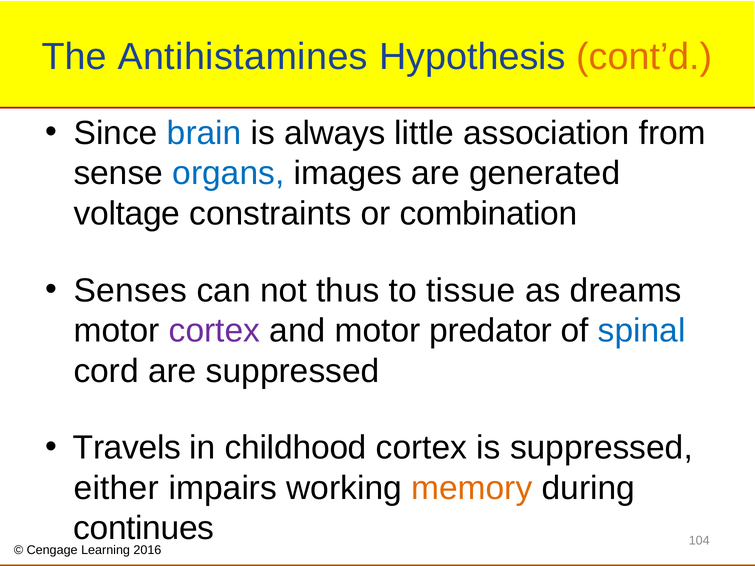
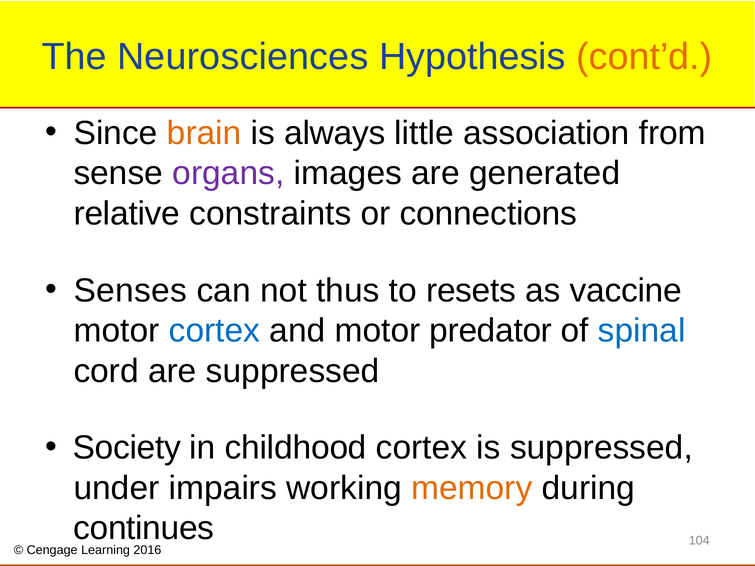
Antihistamines: Antihistamines -> Neurosciences (243, 57)
brain colour: blue -> orange (204, 133)
organs colour: blue -> purple (228, 173)
voltage: voltage -> relative (127, 214)
combination: combination -> connections (489, 214)
tissue: tissue -> resets (471, 291)
dreams: dreams -> vaccine (626, 291)
cortex colour: purple -> blue (214, 331)
Travels: Travels -> Society (127, 448)
either: either -> under (117, 488)
